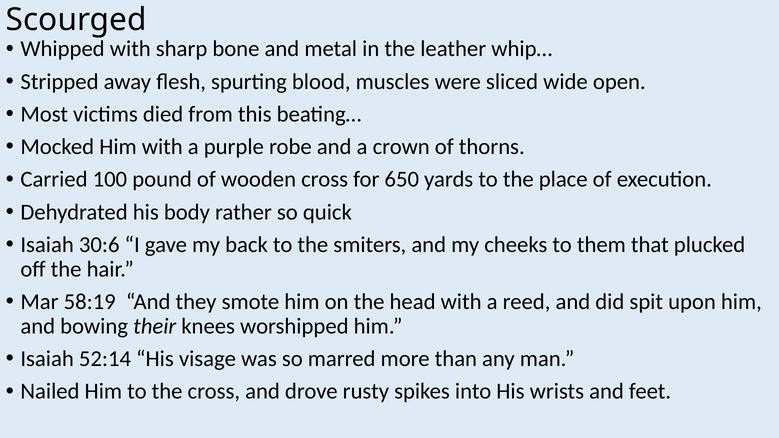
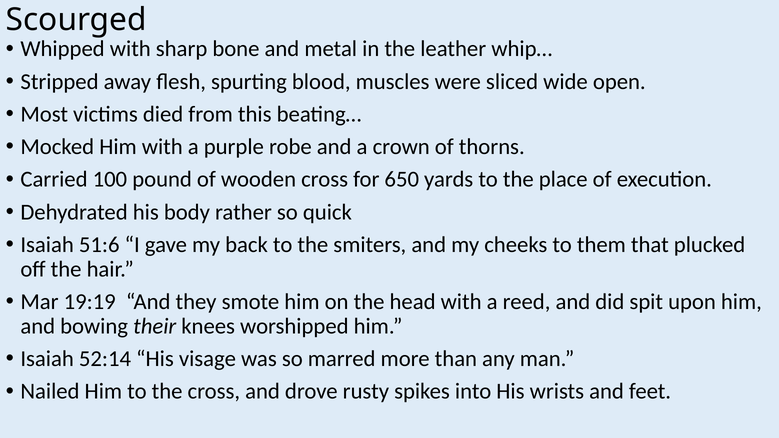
30:6: 30:6 -> 51:6 (99, 245)
58:19: 58:19 -> 19:19 (90, 302)
